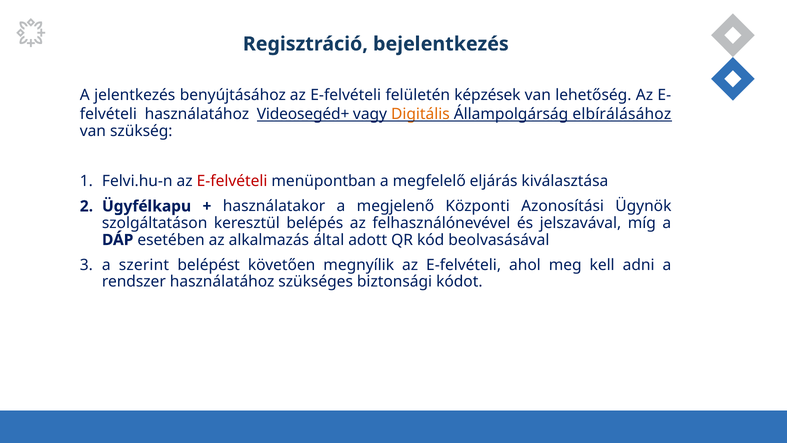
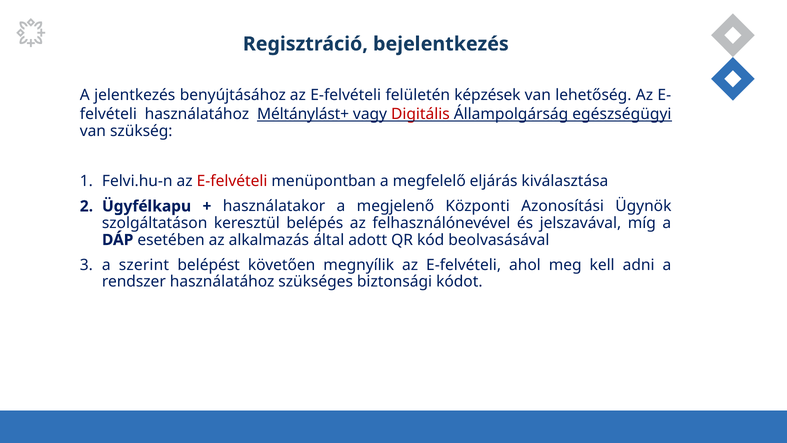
Videosegéd+: Videosegéd+ -> Méltánylást+ (303, 114)
Digitális colour: orange -> red (420, 114)
elbírálásához: elbírálásához -> egészségügyi (622, 114)
